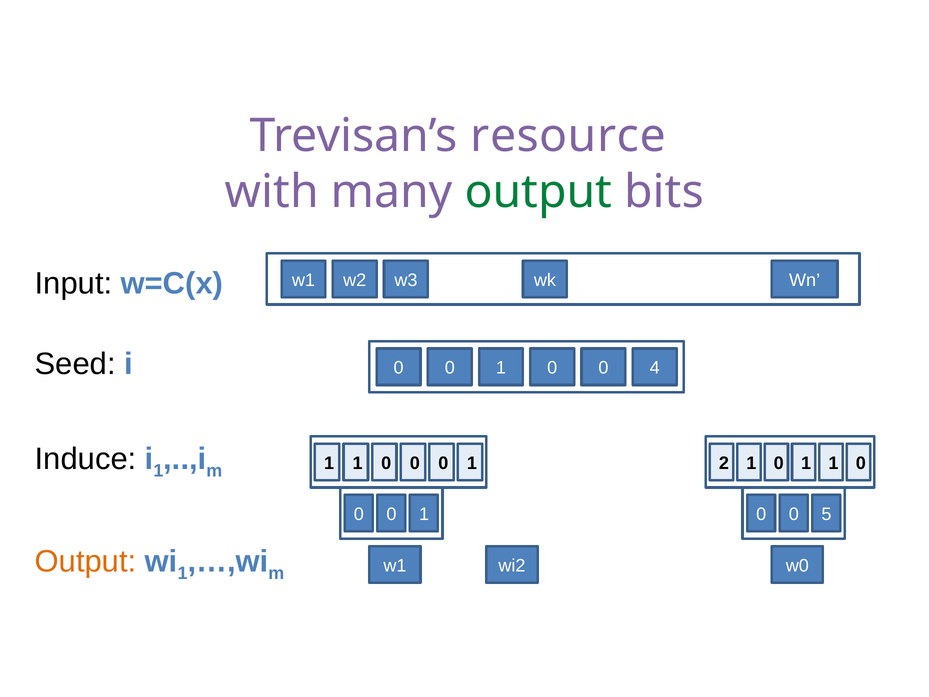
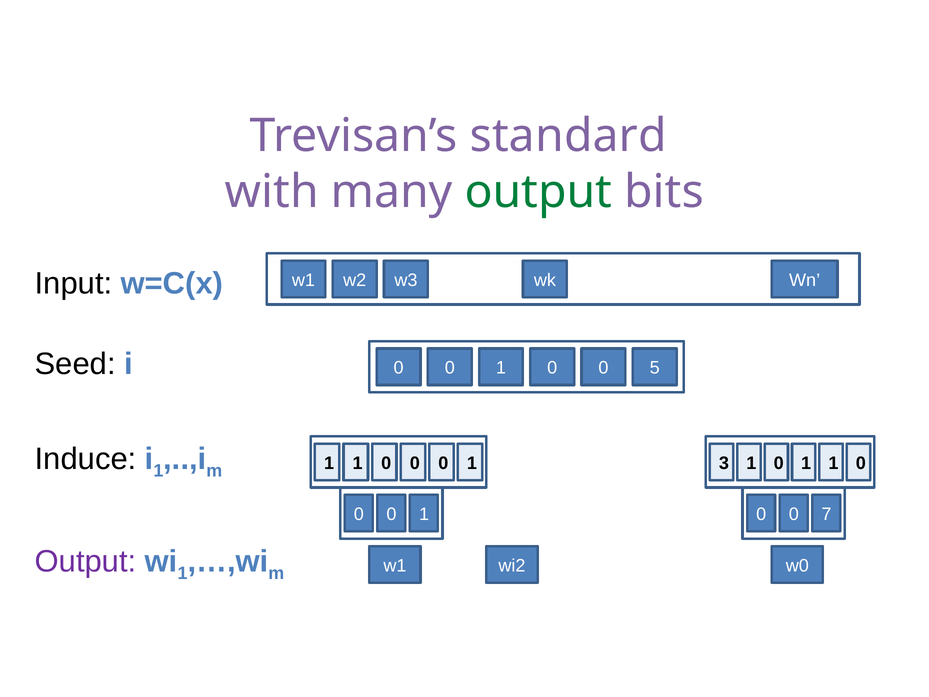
resource: resource -> standard (568, 136)
4: 4 -> 5 (655, 368)
2: 2 -> 3 (724, 463)
5: 5 -> 7 (826, 514)
Output colour: orange -> purple (86, 561)
